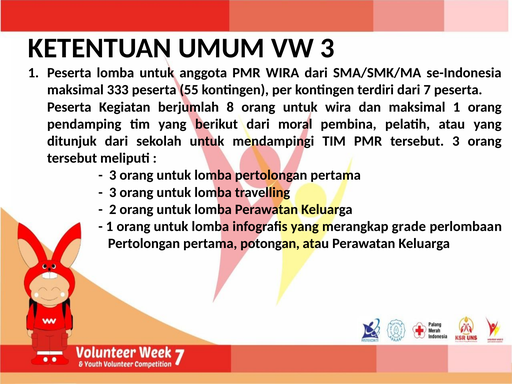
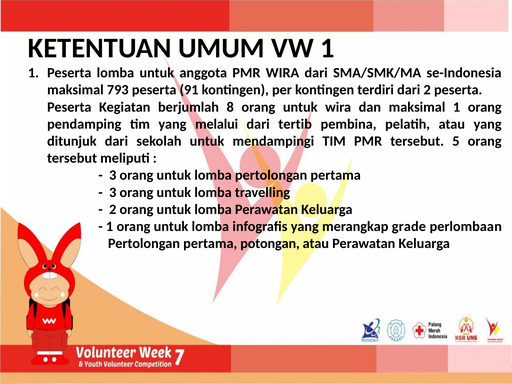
VW 3: 3 -> 1 (327, 48)
333: 333 -> 793 (118, 90)
55: 55 -> 91 (189, 90)
dari 7: 7 -> 2 (427, 90)
berikut: berikut -> melalui (217, 124)
moral: moral -> tertib (295, 124)
tersebut 3: 3 -> 5 (456, 141)
